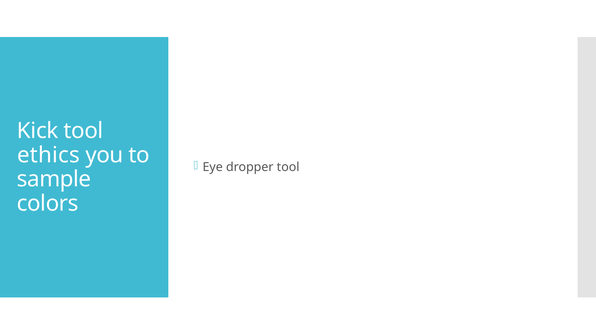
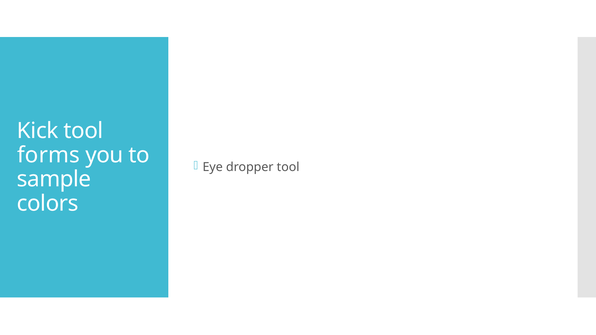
ethics: ethics -> forms (48, 155)
